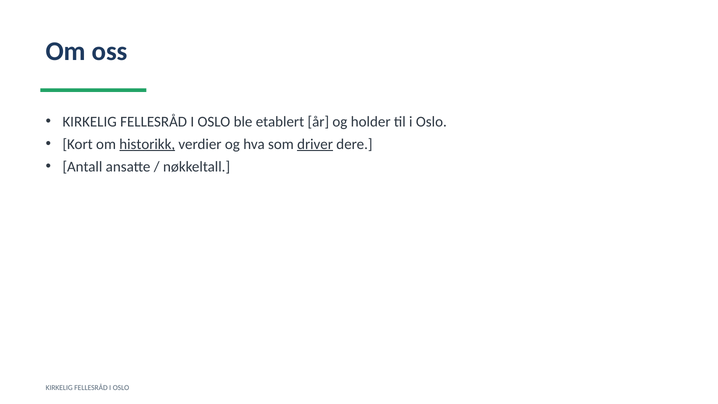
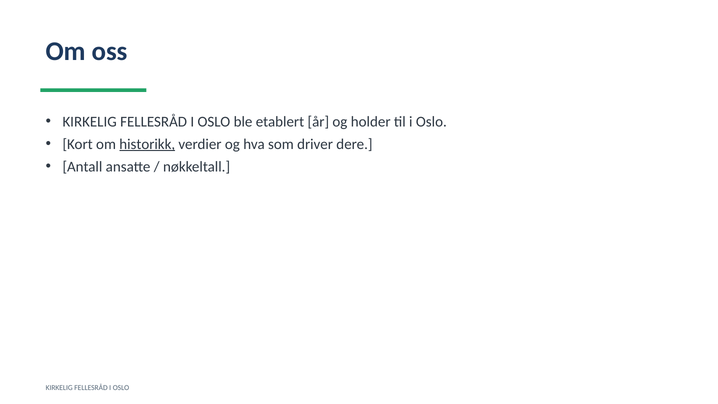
driver underline: present -> none (315, 144)
